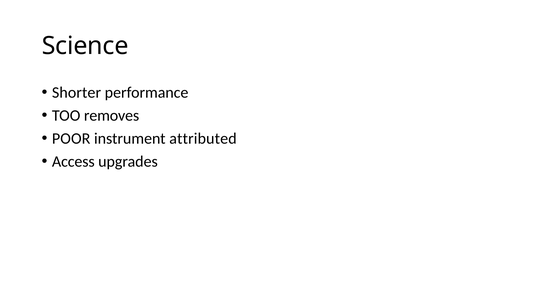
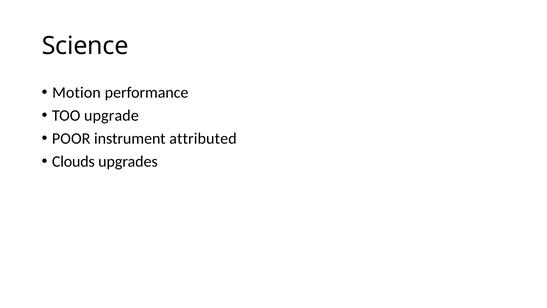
Shorter: Shorter -> Motion (76, 92)
removes: removes -> upgrade (111, 115)
Access: Access -> Clouds (73, 161)
